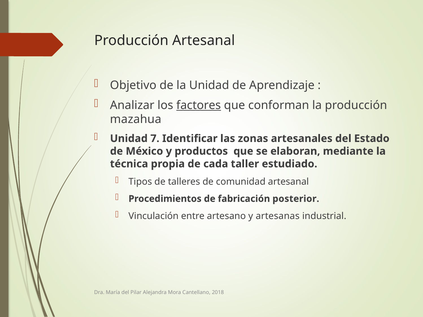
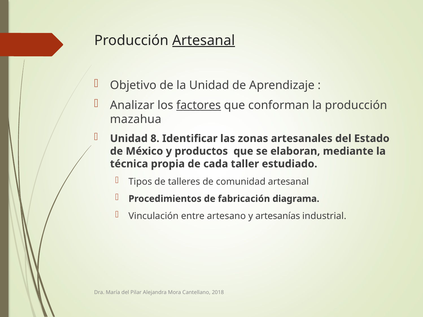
Artesanal underline: none -> present (204, 40)
7: 7 -> 8 (155, 139)
posterior: posterior -> diagrama (296, 199)
artesanas: artesanas -> artesanías (278, 216)
